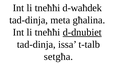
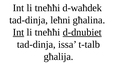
meta: meta -> leħni (60, 20)
Int underline: none -> present (18, 32)
setgħa: setgħa -> għalija (59, 57)
